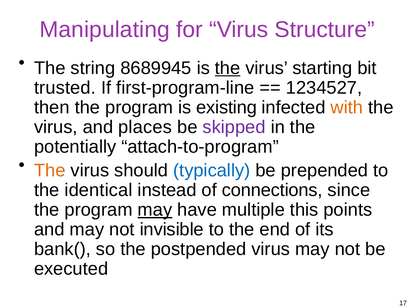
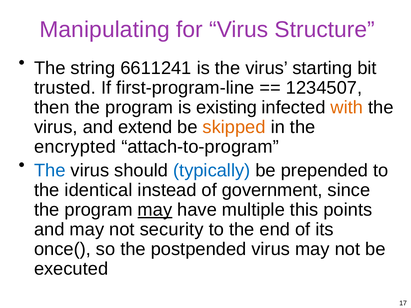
8689945: 8689945 -> 6611241 (156, 68)
the underline: present -> none (228, 68)
1234527: 1234527 -> 1234507 (324, 88)
places: places -> extend (145, 127)
skipped colour: purple -> orange (234, 127)
potentially: potentially -> encrypted (75, 147)
The colour: orange -> blue (50, 170)
connections: connections -> government (272, 190)
invisible: invisible -> security (172, 230)
bank(: bank( -> once( (62, 249)
